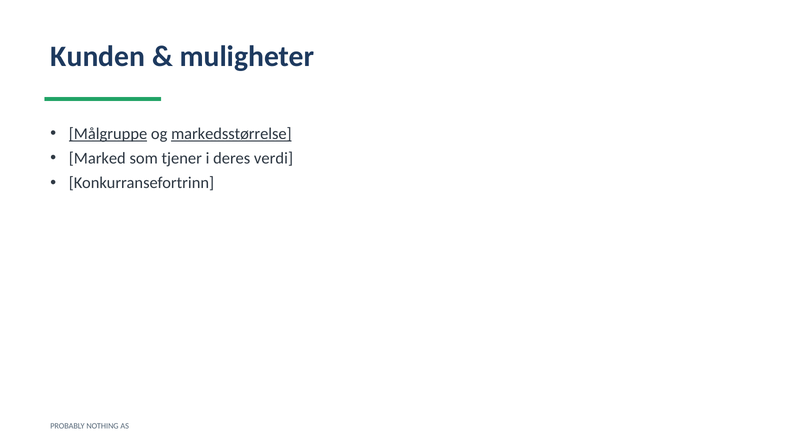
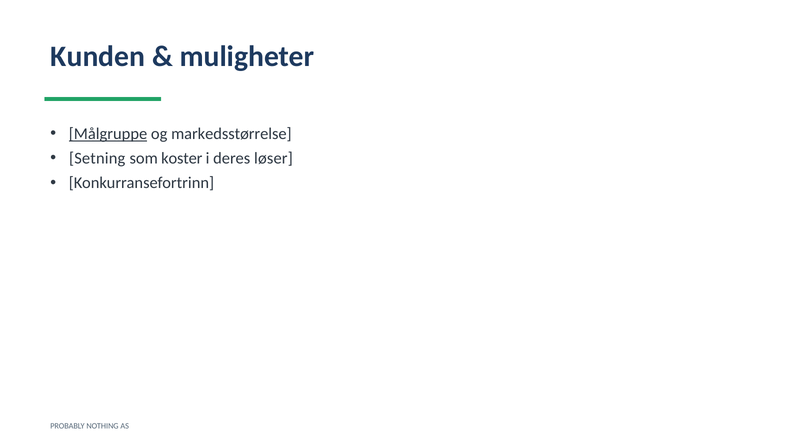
markedsstørrelse underline: present -> none (231, 134)
Marked: Marked -> Setning (97, 159)
tjener: tjener -> koster (182, 159)
verdi: verdi -> løser (273, 159)
